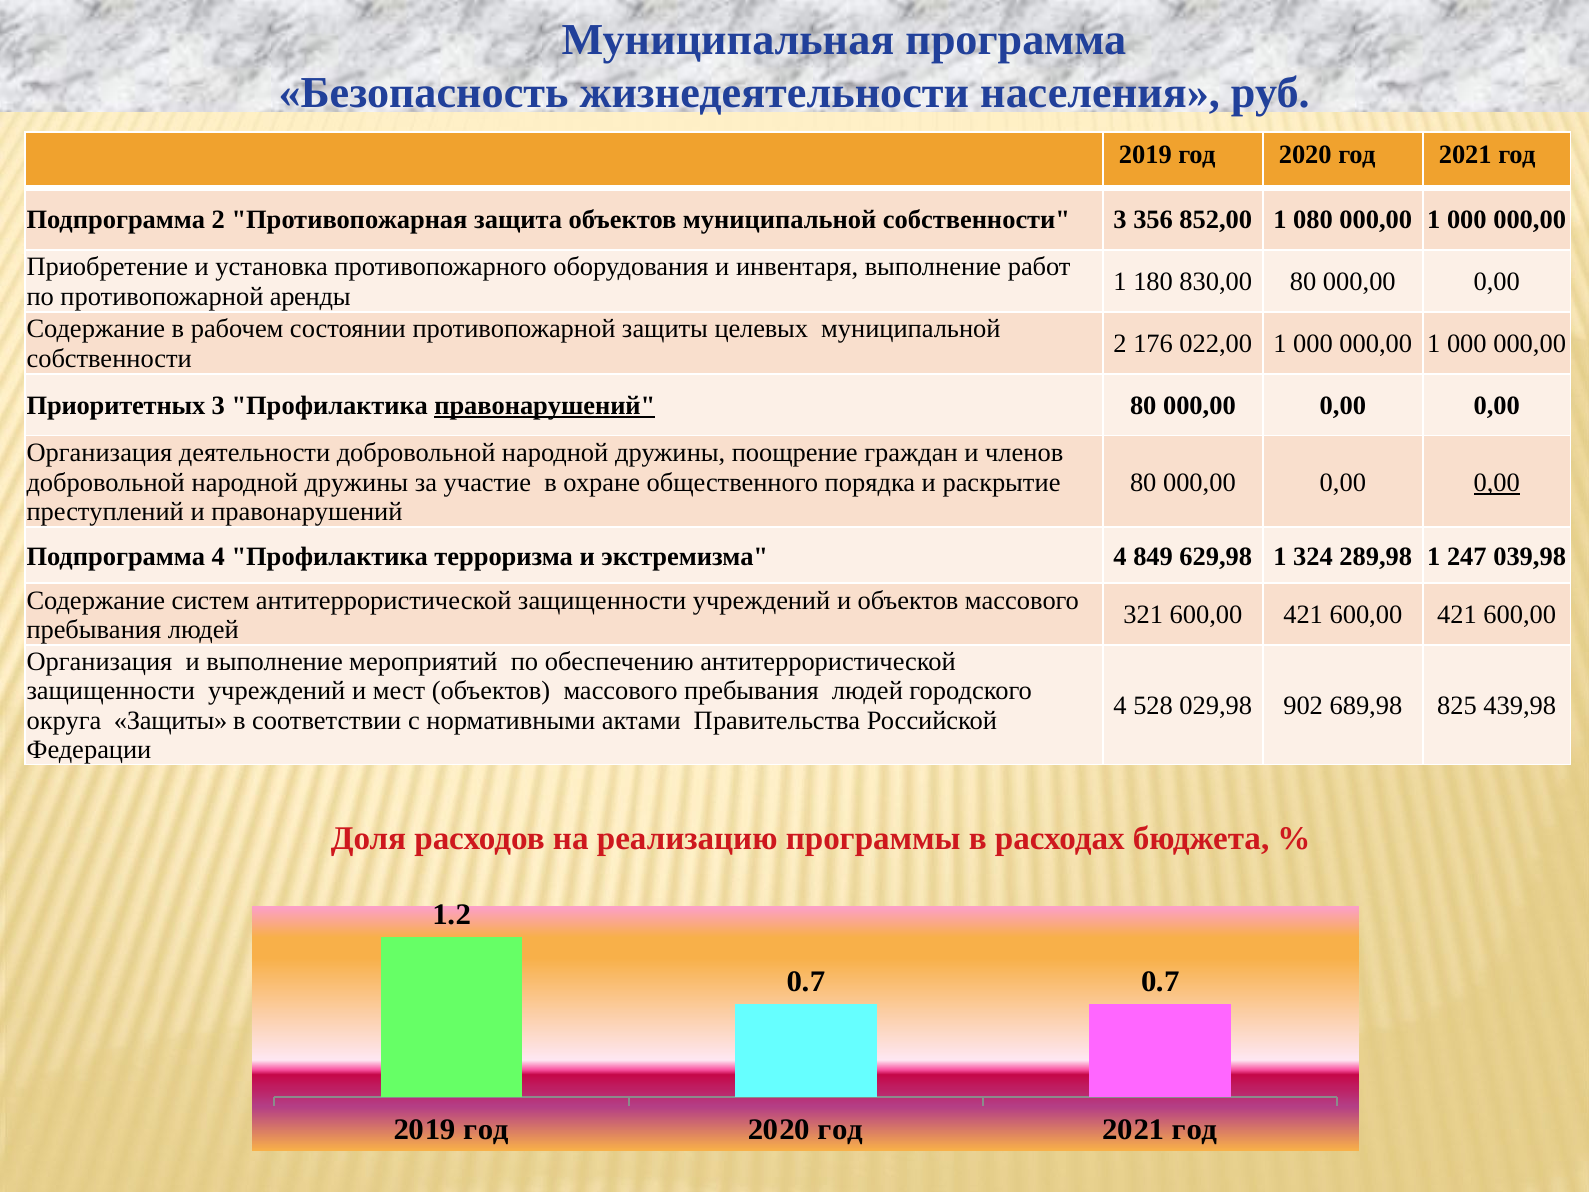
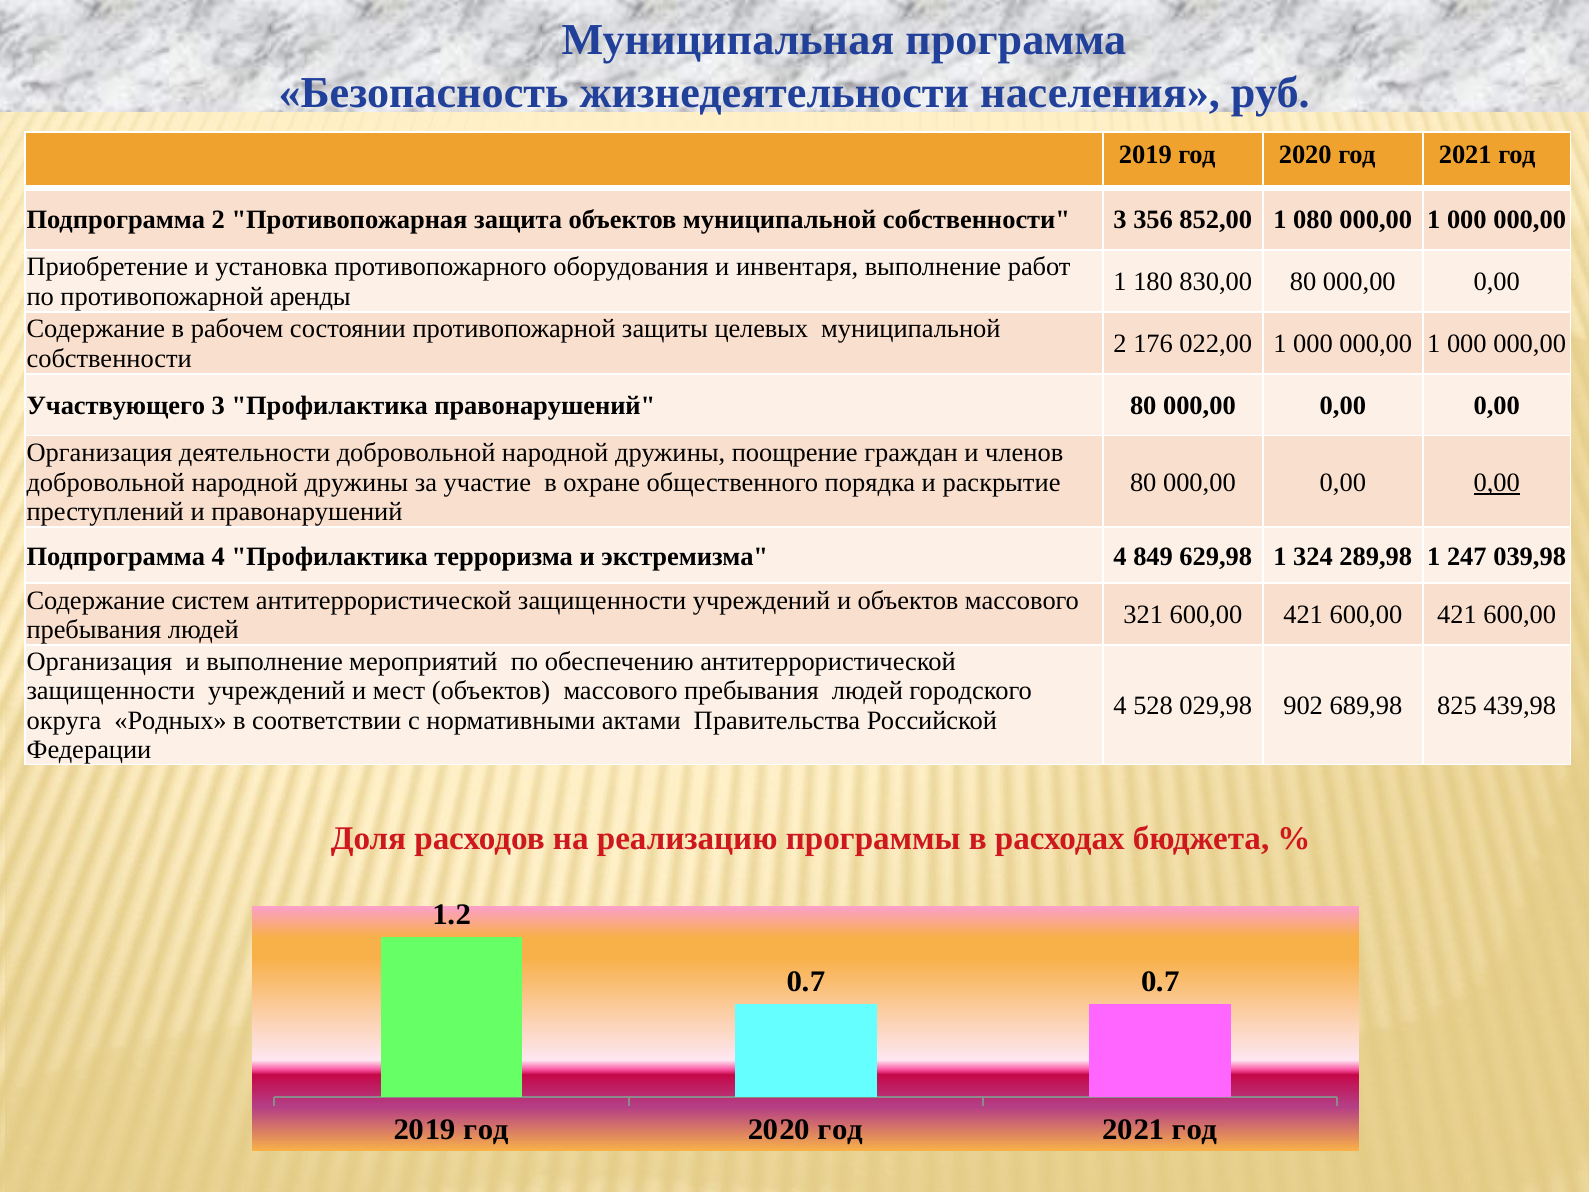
Приоритетных: Приоритетных -> Участвующего (116, 405)
правонарушений underline: present -> none (545, 405)
округа Защиты: Защиты -> Родных (171, 720)
